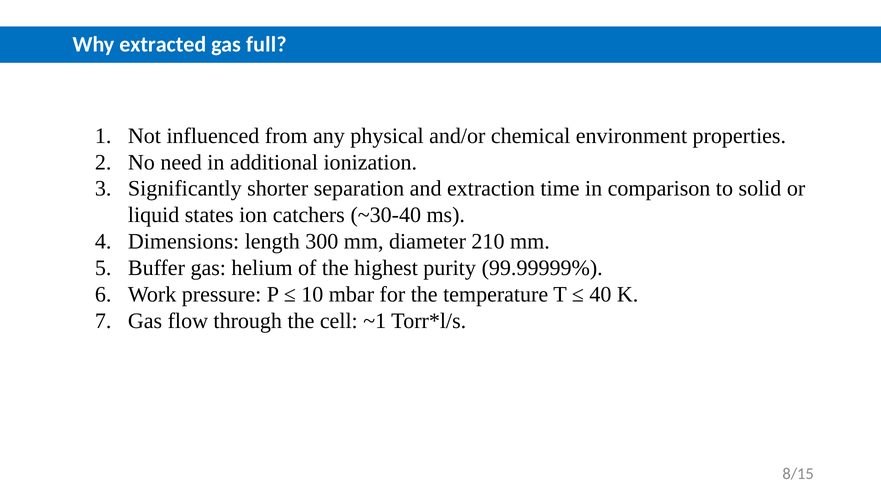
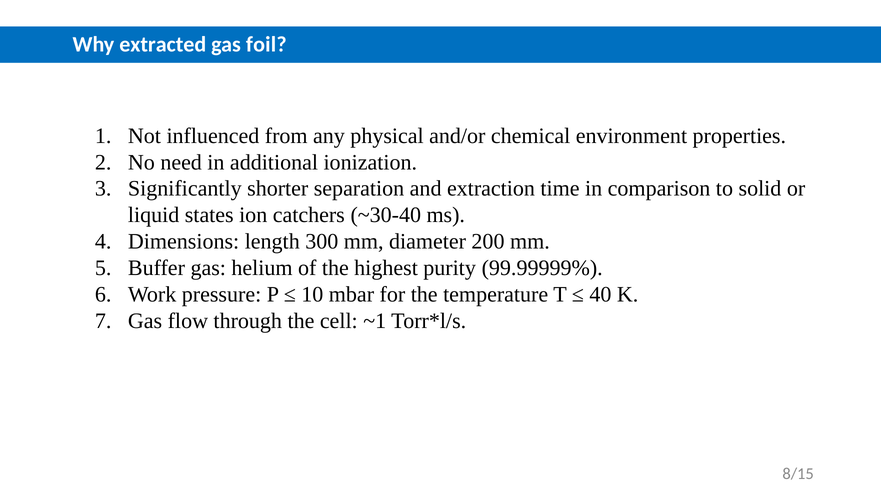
full: full -> foil (266, 44)
210: 210 -> 200 (488, 241)
